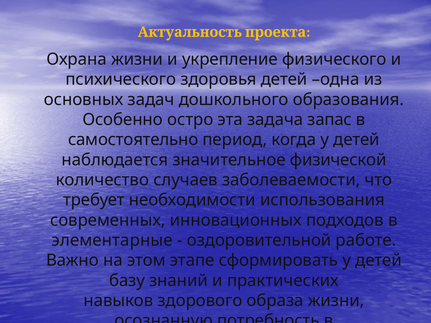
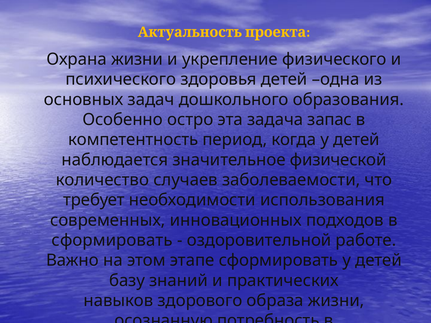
самостоятельно: самостоятельно -> компетентность (133, 140)
элементарные: элементарные -> сформировать (112, 240)
